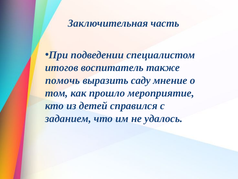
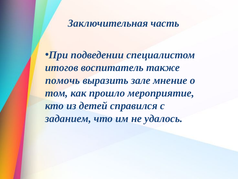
саду: саду -> зале (141, 80)
